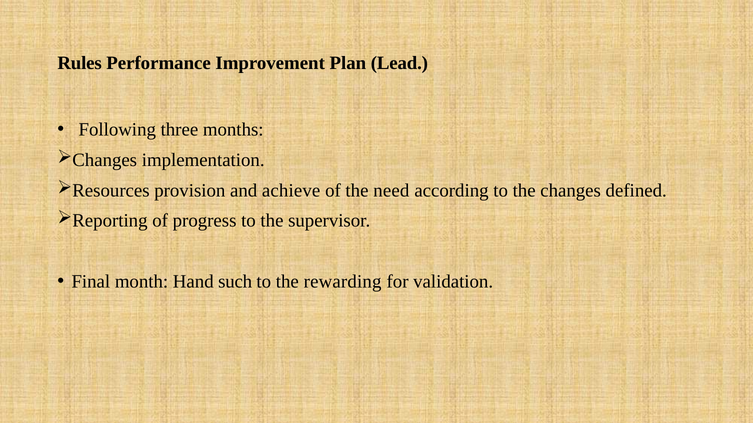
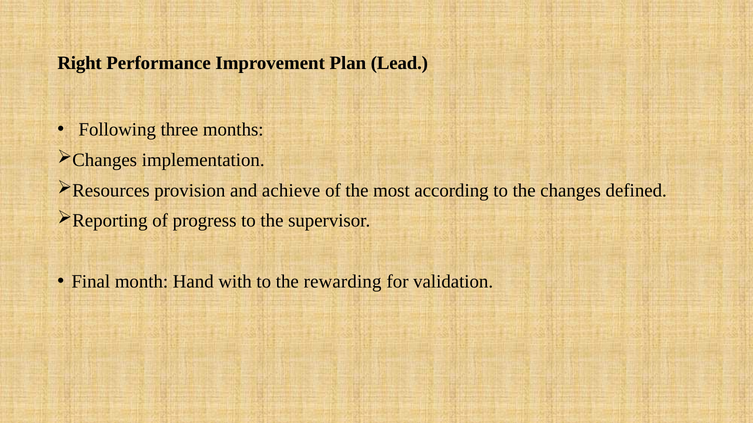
Rules: Rules -> Right (80, 63)
need: need -> most (391, 191)
such: such -> with (235, 282)
